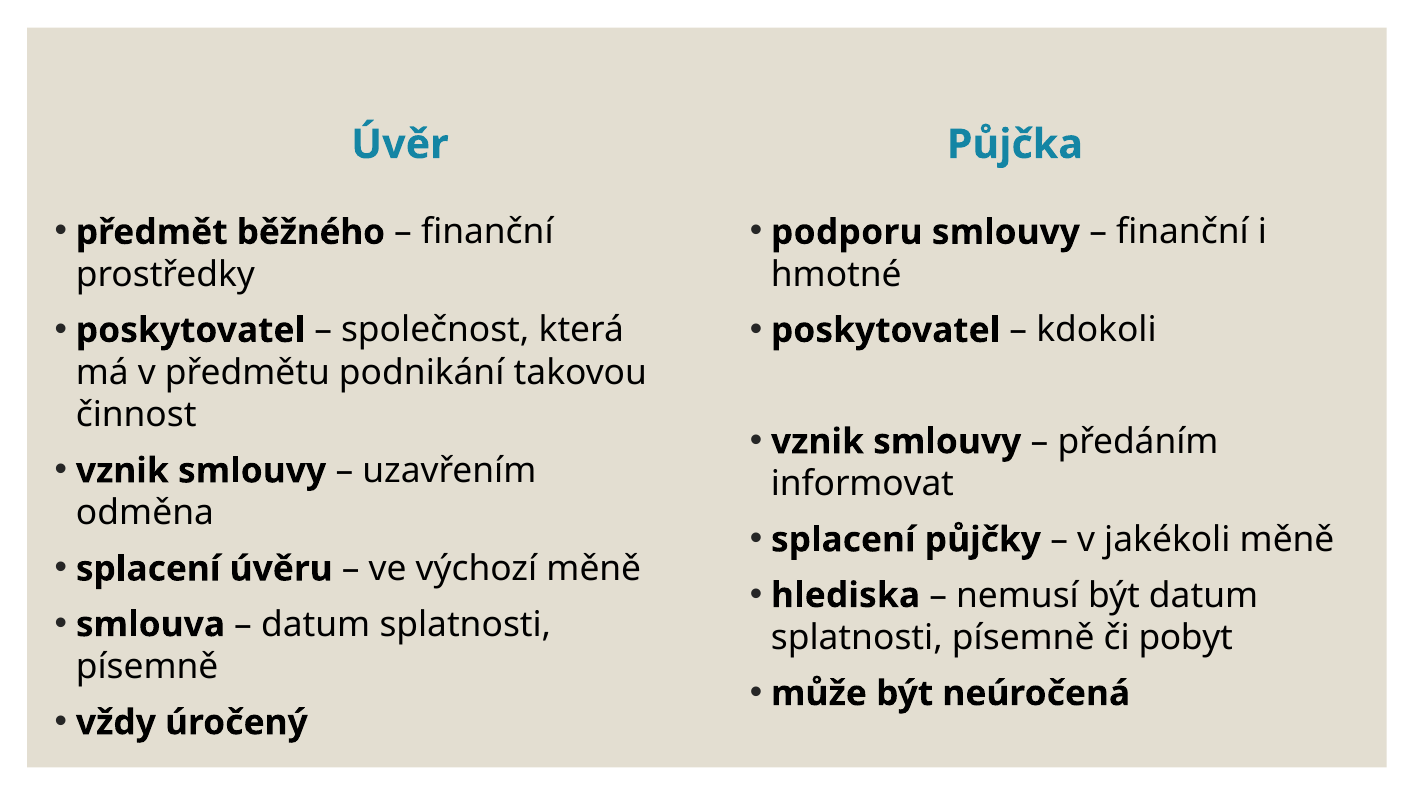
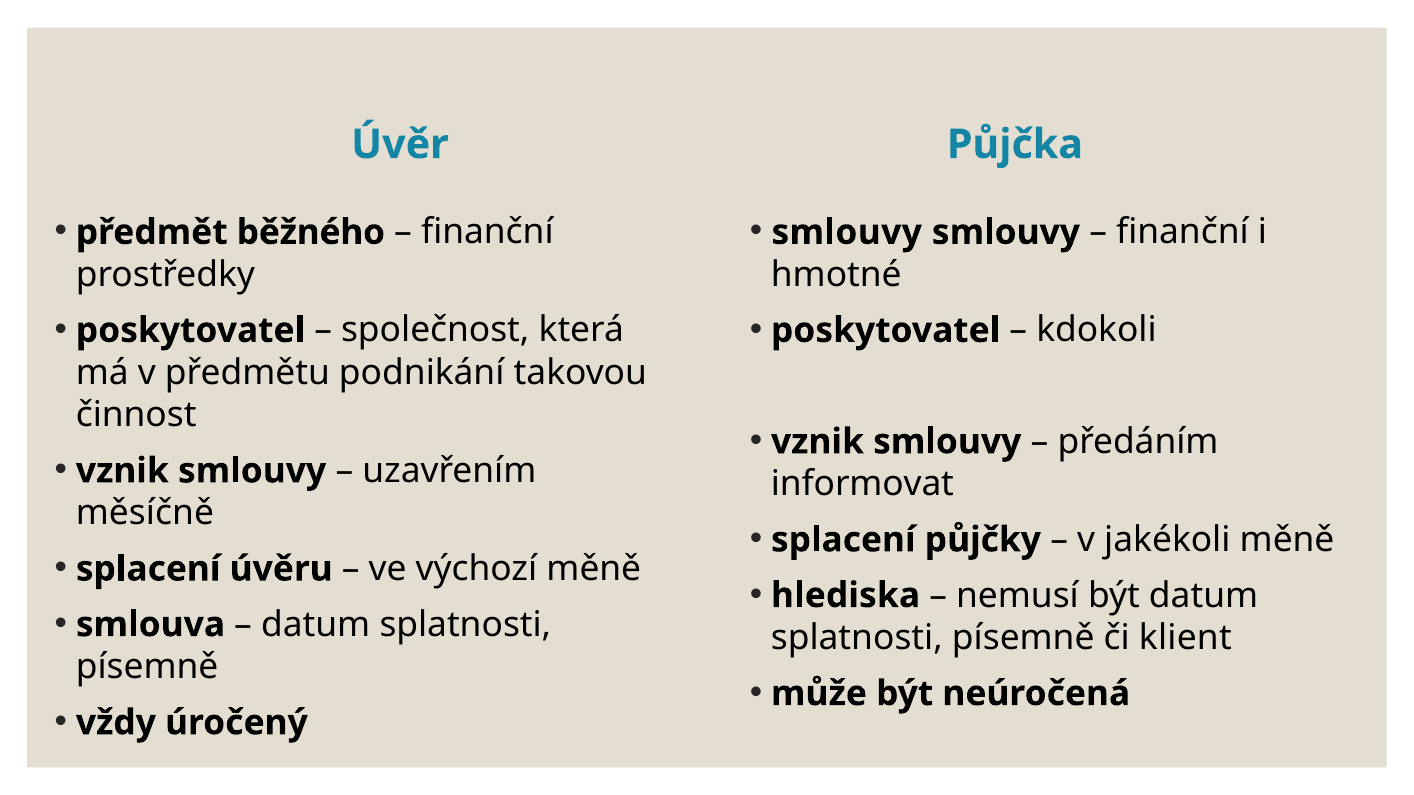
podporu: podporu -> smlouvy (847, 232)
odměna: odměna -> měsíčně (145, 513)
pobyt: pobyt -> klient (1185, 638)
